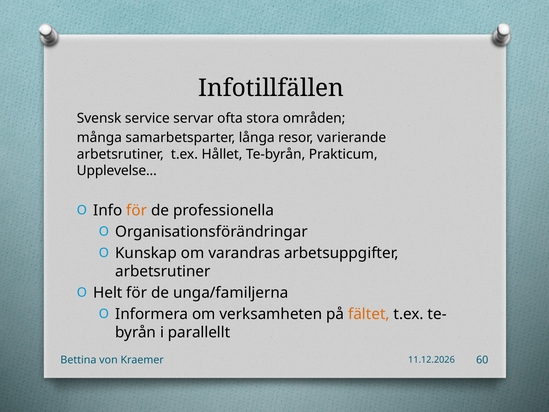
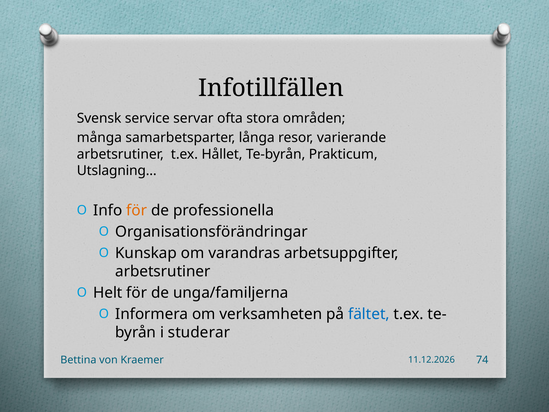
Upplevelse: Upplevelse -> Utslagning (117, 171)
fältet colour: orange -> blue (369, 314)
parallellt: parallellt -> studerar (199, 332)
60: 60 -> 74 (482, 360)
